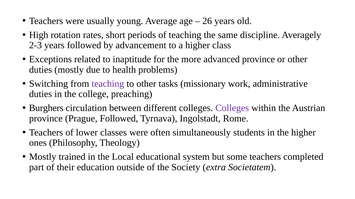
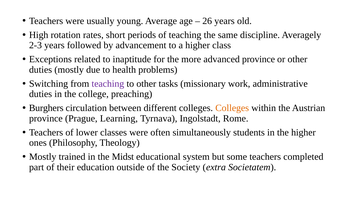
Colleges colour: purple -> orange (232, 108)
Prague Followed: Followed -> Learning (119, 119)
Local: Local -> Midst (123, 157)
